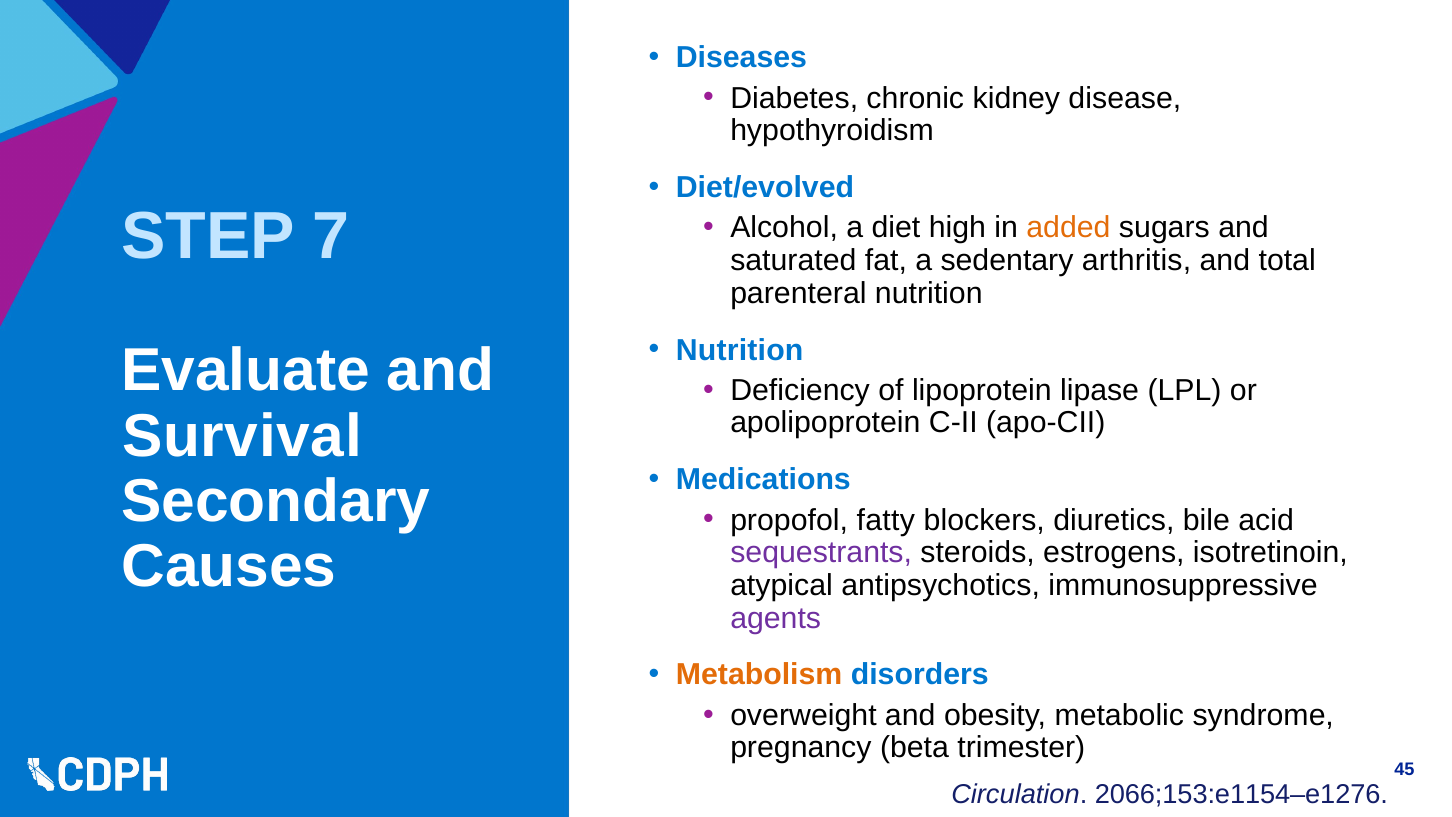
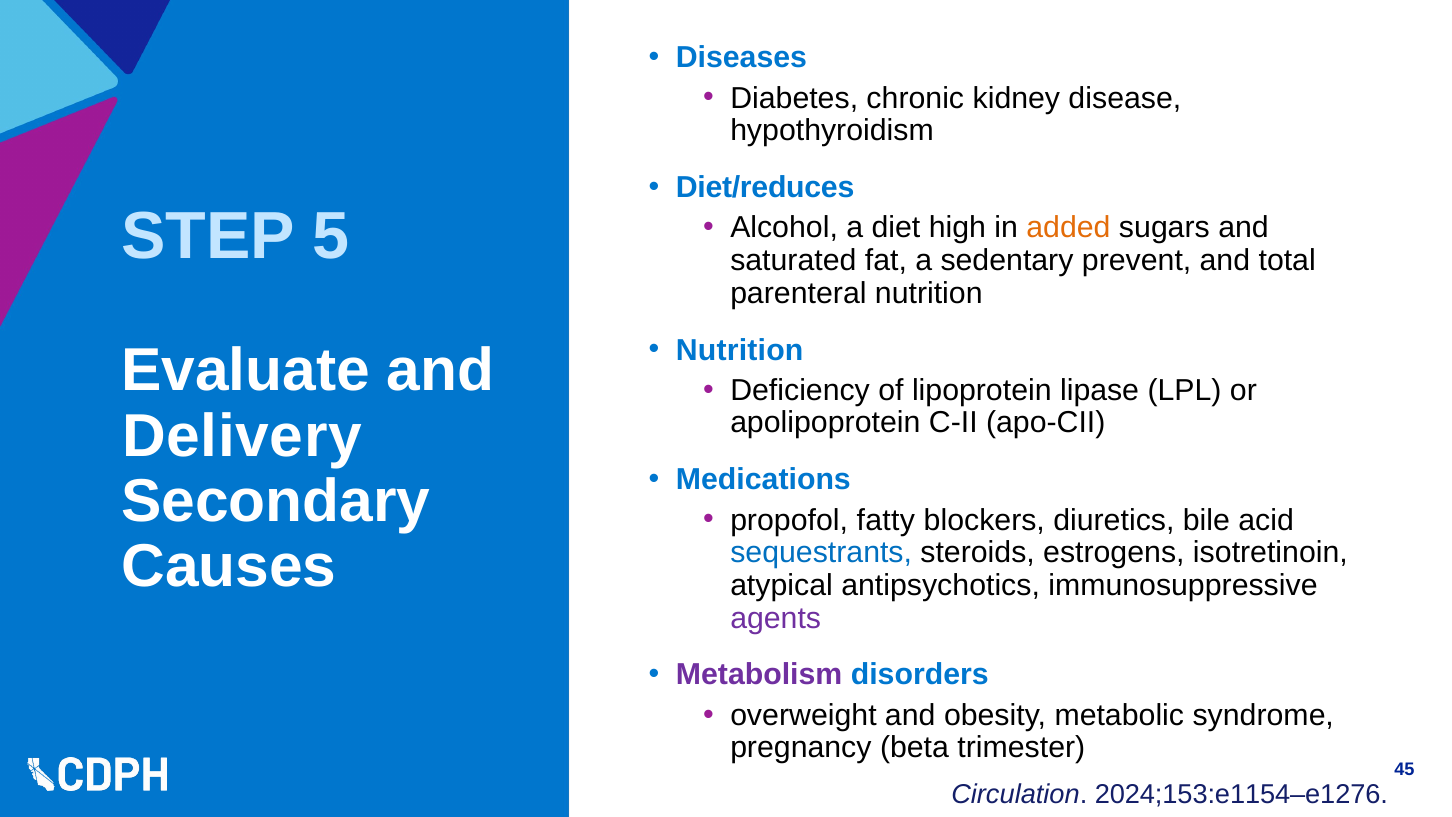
Diet/evolved: Diet/evolved -> Diet/reduces (765, 188)
7: 7 -> 5 (331, 237)
arthritis: arthritis -> prevent (1137, 260)
Survival: Survival -> Delivery (242, 436)
sequestrants colour: purple -> blue (821, 553)
Metabolism colour: orange -> purple (759, 675)
2066;153:e1154–e1276: 2066;153:e1154–e1276 -> 2024;153:e1154–e1276 (1241, 795)
